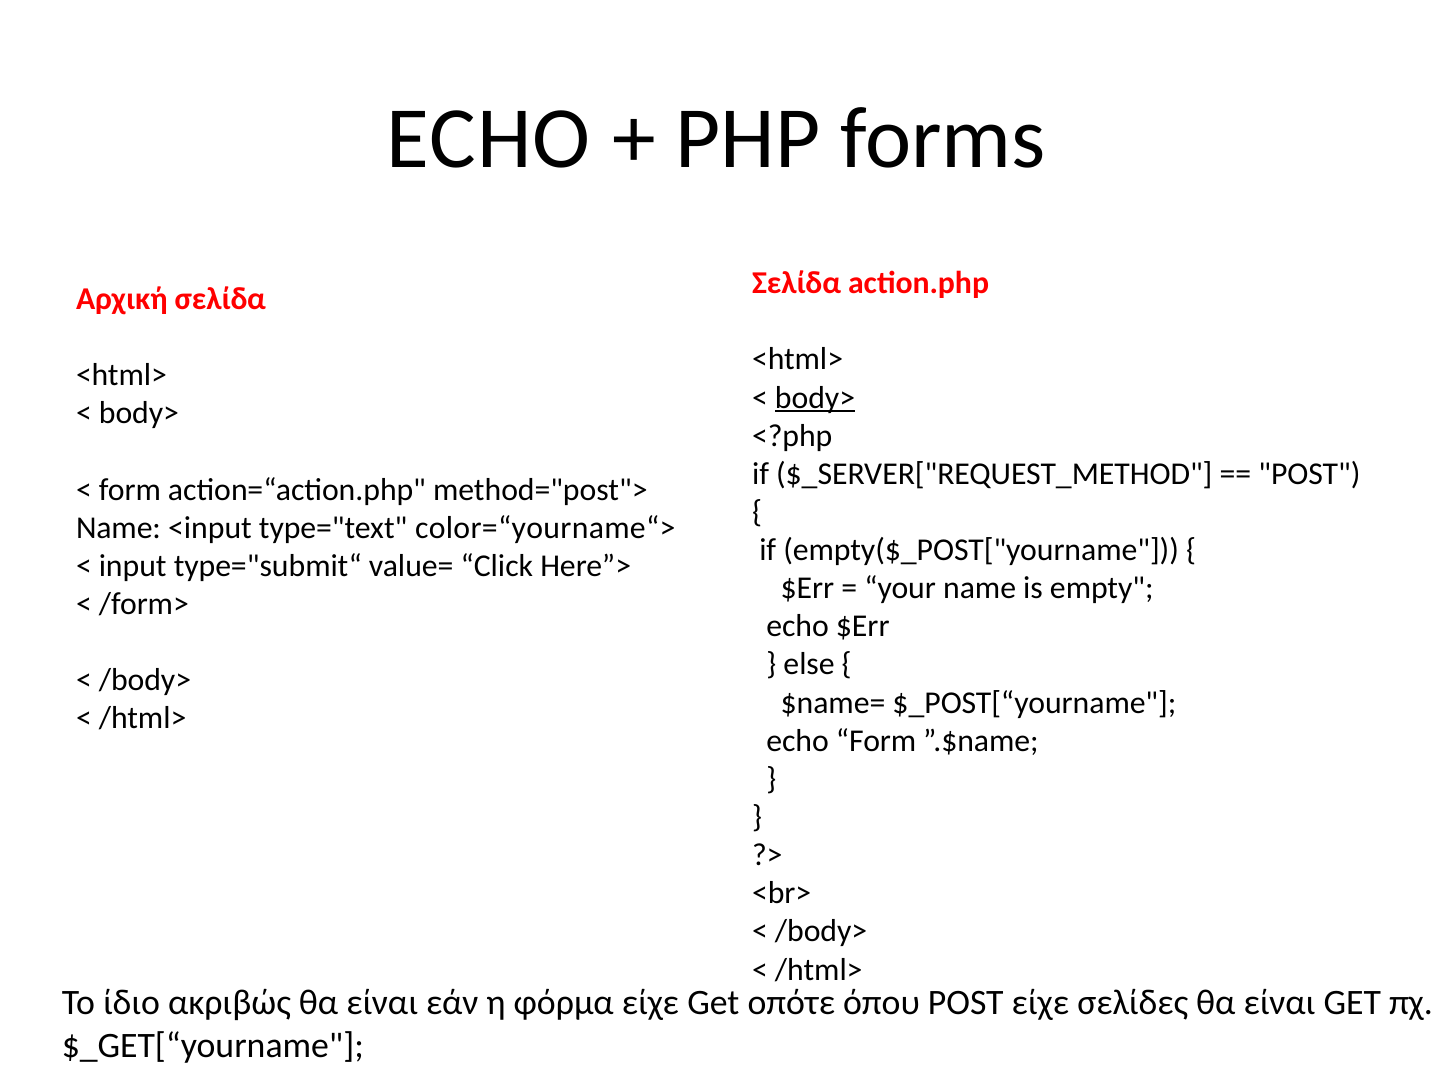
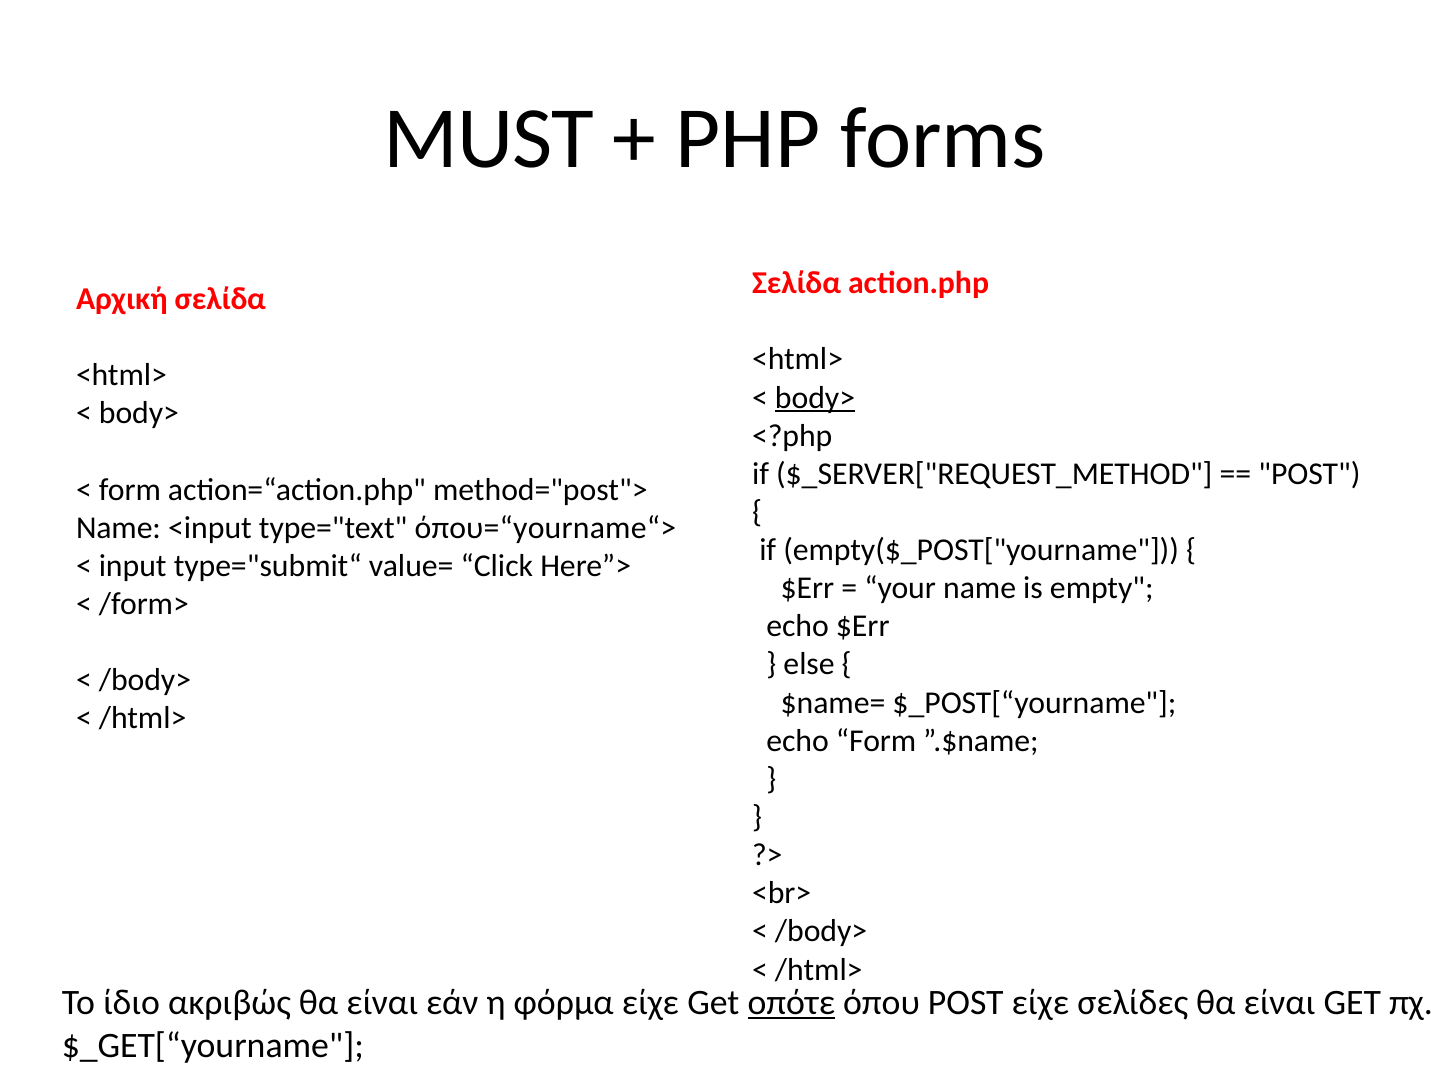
ECHO: ECHO -> MUST (489, 139)
color=“yourname“>: color=“yourname“> -> όπου=“yourname“> (545, 528)
οπότε underline: none -> present (791, 1003)
